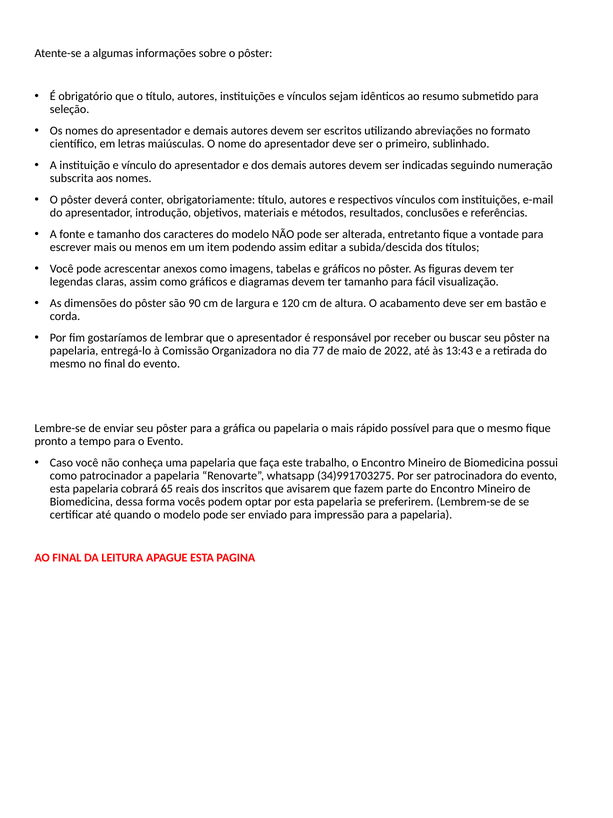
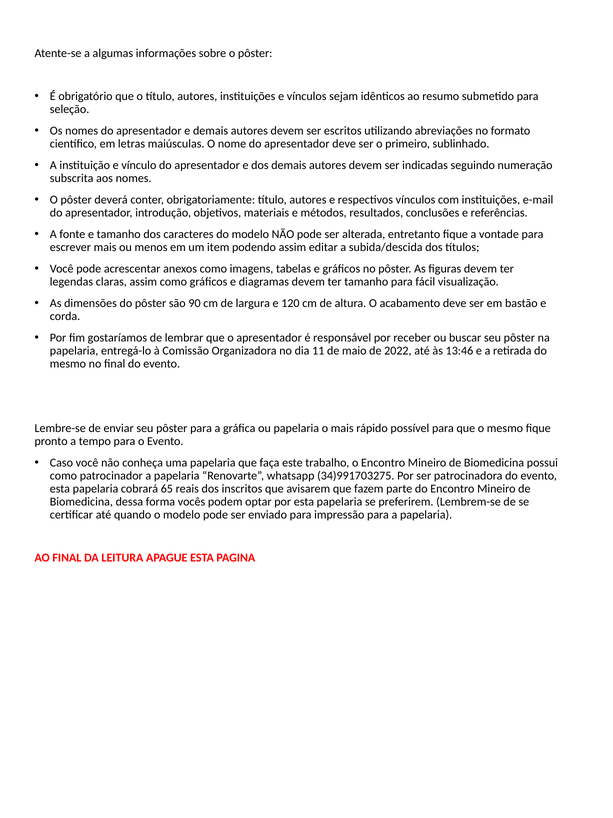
77: 77 -> 11 (318, 351)
13:43: 13:43 -> 13:46 (459, 351)
